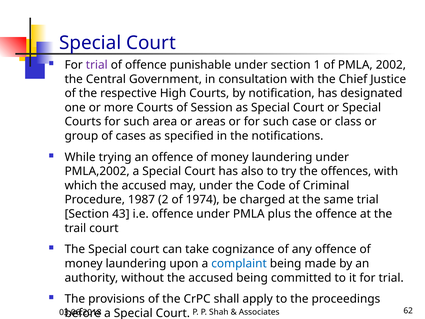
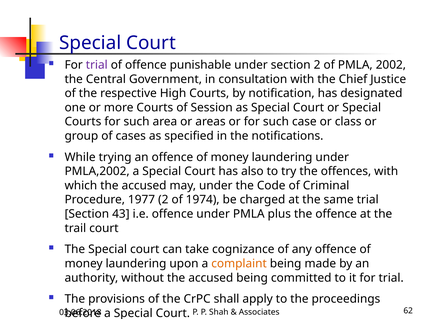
section 1: 1 -> 2 (317, 65)
1987: 1987 -> 1977 (142, 200)
complaint colour: blue -> orange (239, 263)
